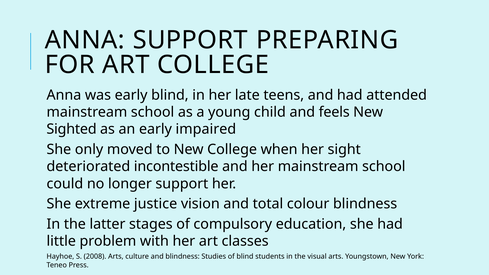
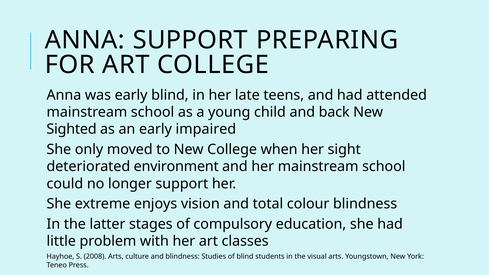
feels: feels -> back (334, 112)
incontestible: incontestible -> environment (176, 167)
justice: justice -> enjoys (156, 204)
